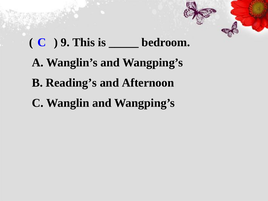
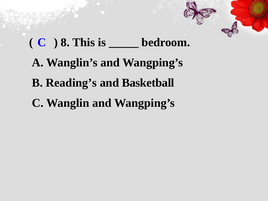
9: 9 -> 8 (65, 42)
Afternoon: Afternoon -> Basketball (148, 83)
